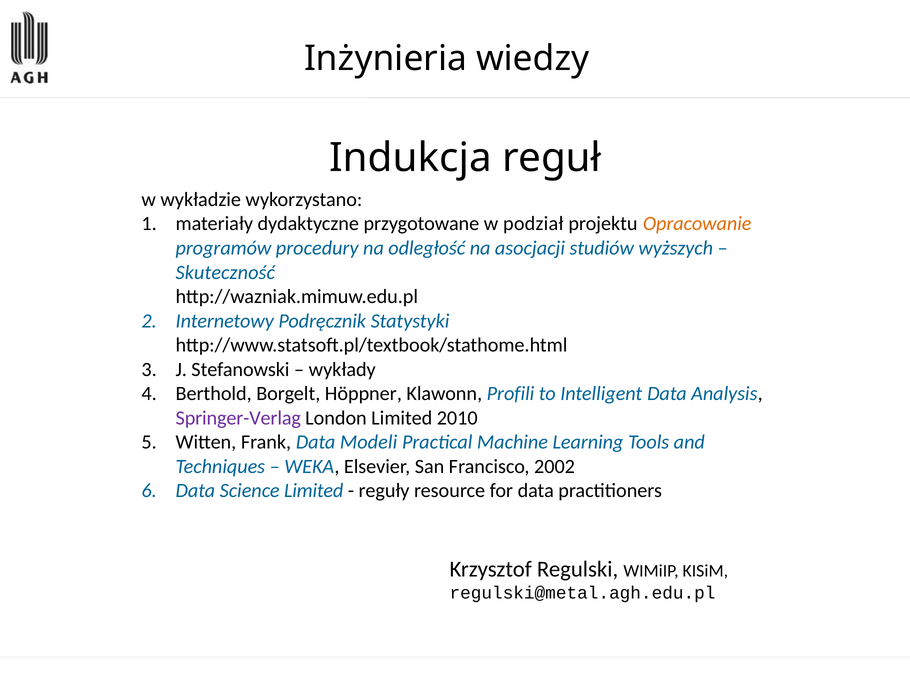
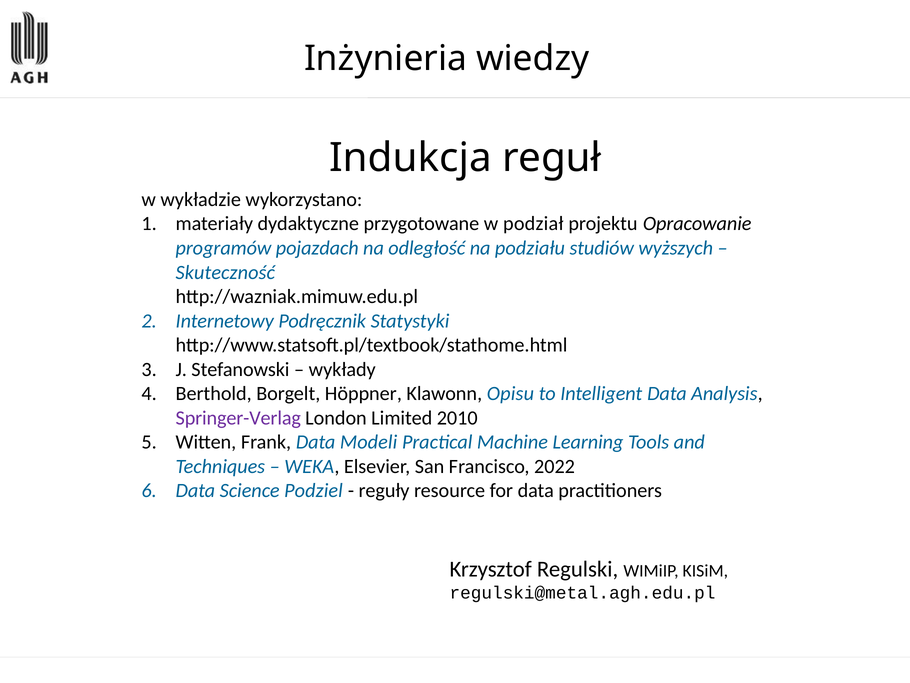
Opracowanie colour: orange -> black (697, 224)
procedury: procedury -> pojazdach (317, 248)
asocjacji: asocjacji -> podziału (530, 248)
Profili: Profili -> Opisu (510, 393)
2002: 2002 -> 2022 (555, 466)
Science Limited: Limited -> Podziel (314, 490)
